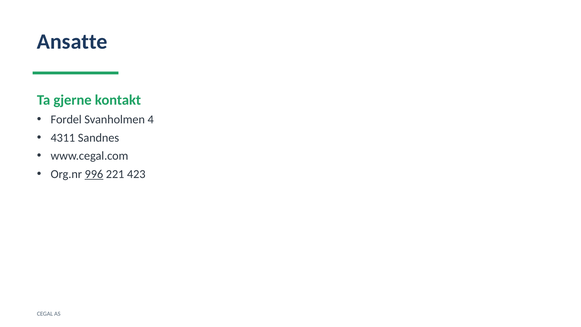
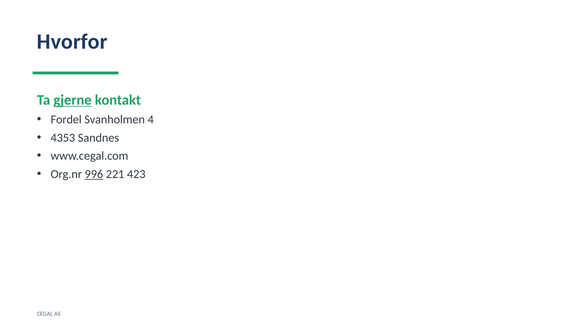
Ansatte: Ansatte -> Hvorfor (72, 41)
gjerne underline: none -> present (73, 100)
4311: 4311 -> 4353 (63, 138)
